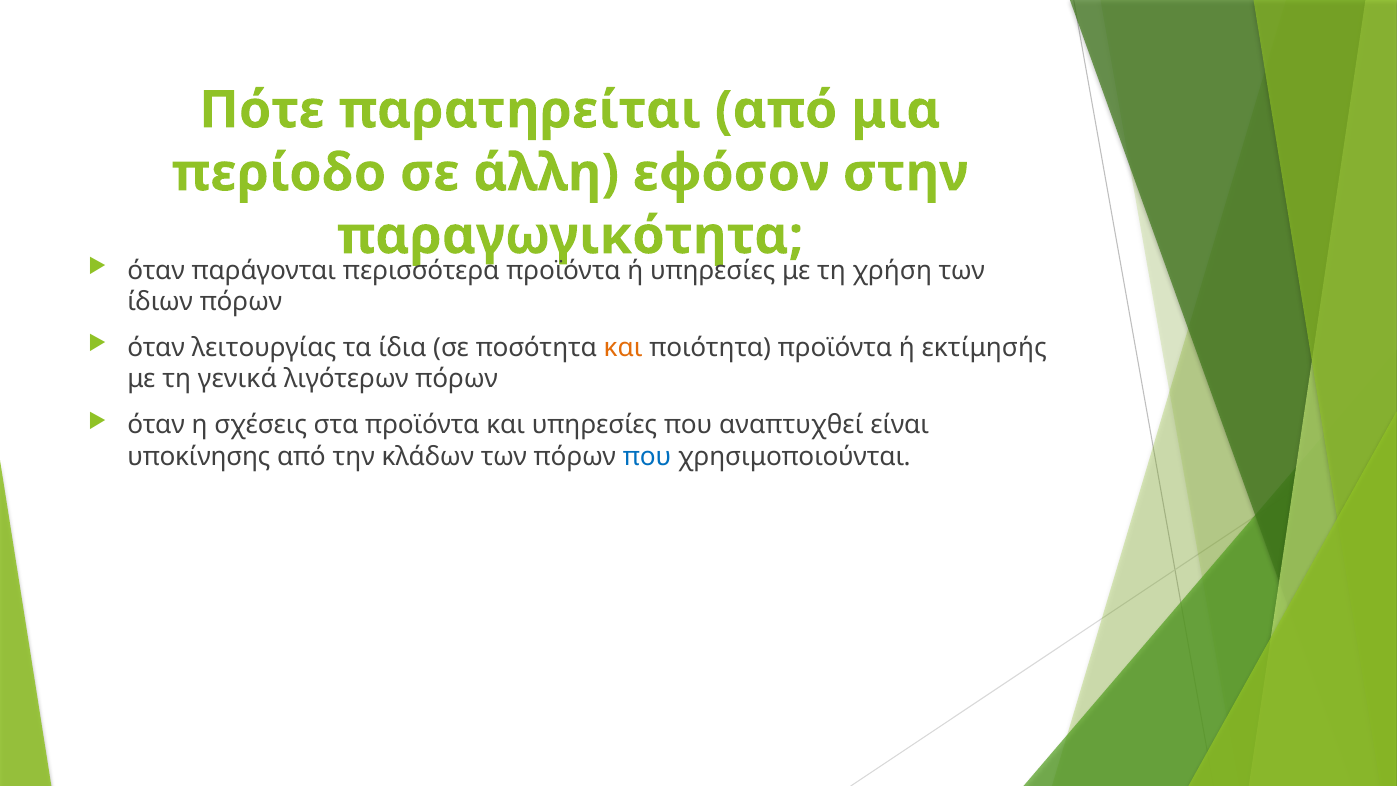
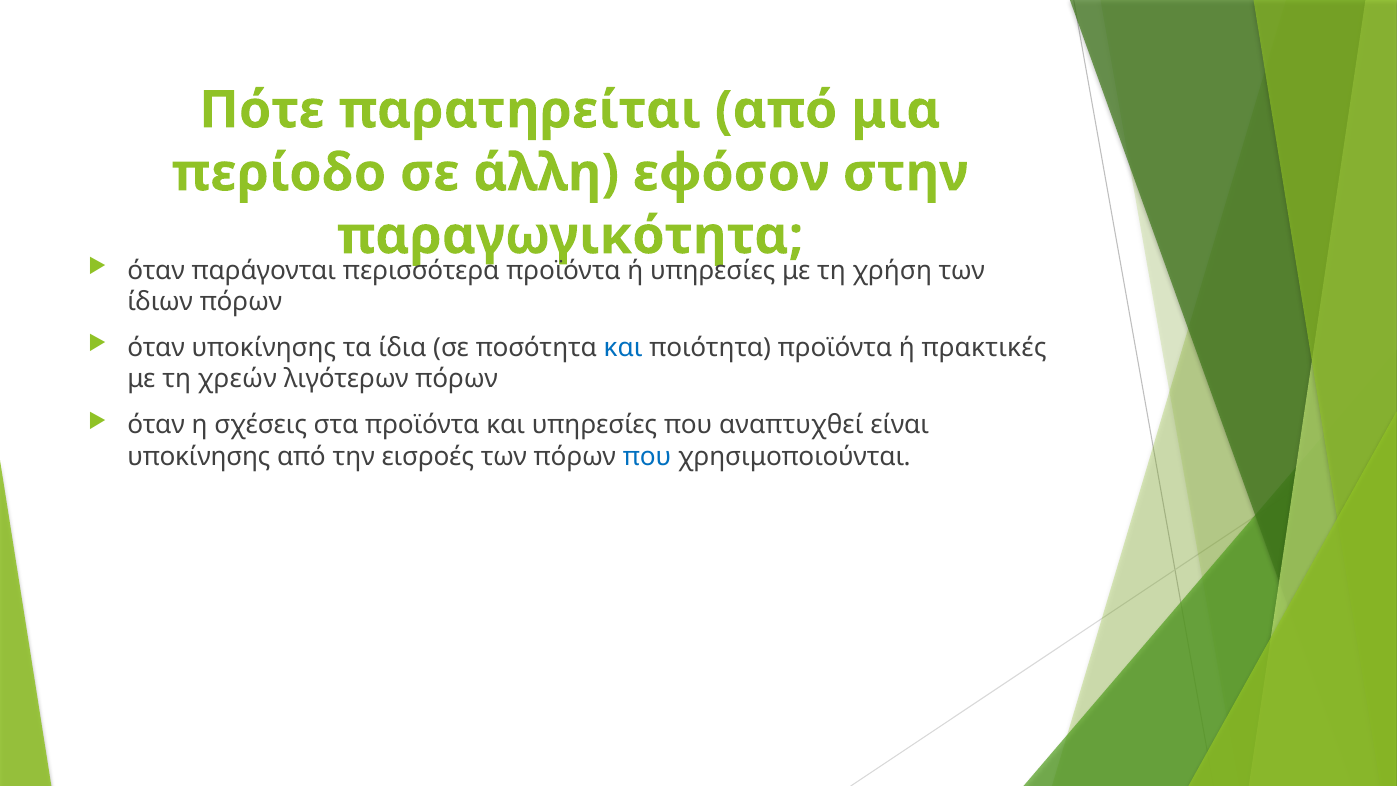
όταν λειτουργίας: λειτουργίας -> υποκίνησης (264, 348)
και colour: orange -> blue (623, 348)
εκτίμησής: εκτίμησής -> πρακτικές (984, 348)
γενικά: γενικά -> χρεών (237, 379)
κλάδων: κλάδων -> εισροές (428, 457)
